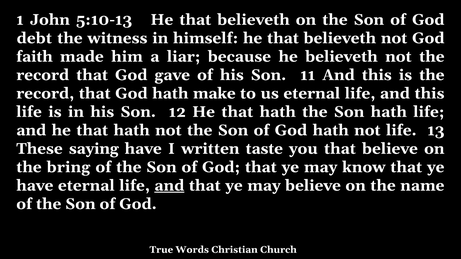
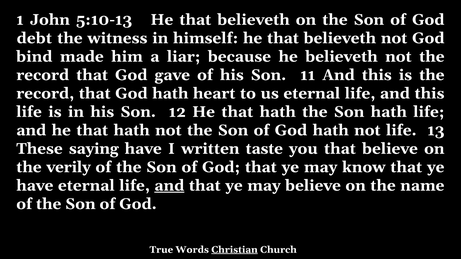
faith: faith -> bind (34, 57)
make: make -> heart (214, 94)
bring: bring -> verily (69, 167)
Christian underline: none -> present (235, 250)
